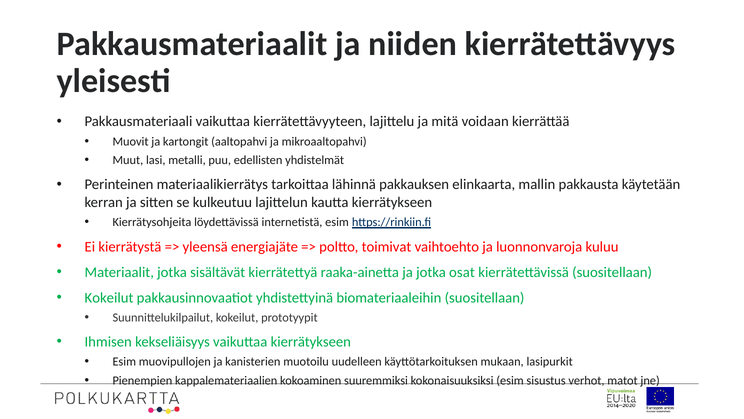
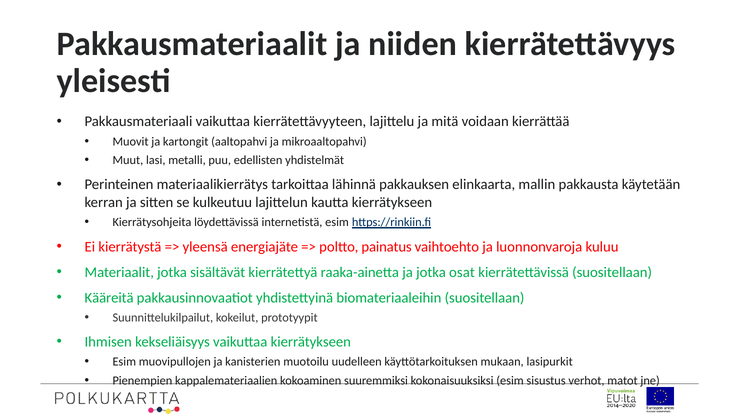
toimivat: toimivat -> painatus (387, 246)
Kokeilut: Kokeilut -> Kääreitä (109, 297)
